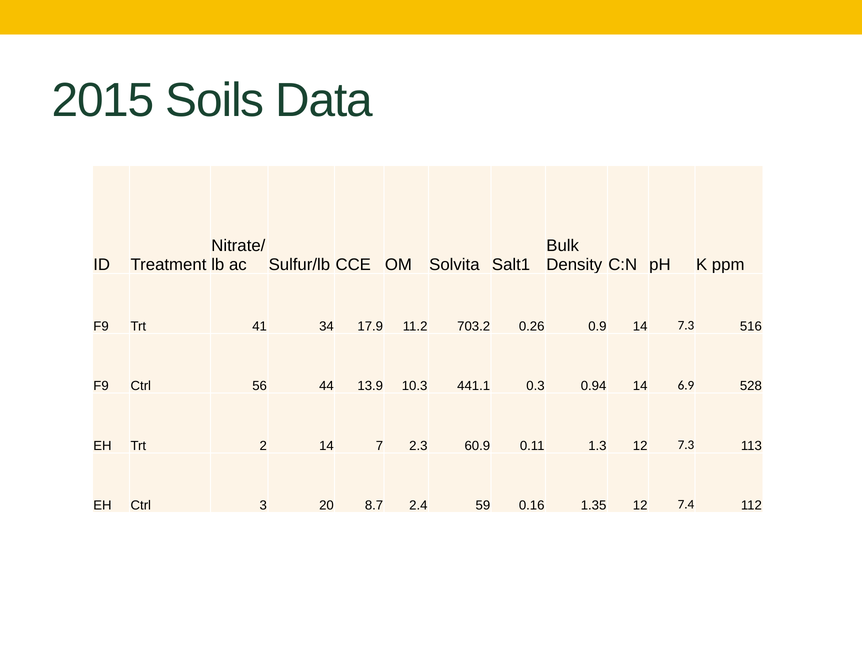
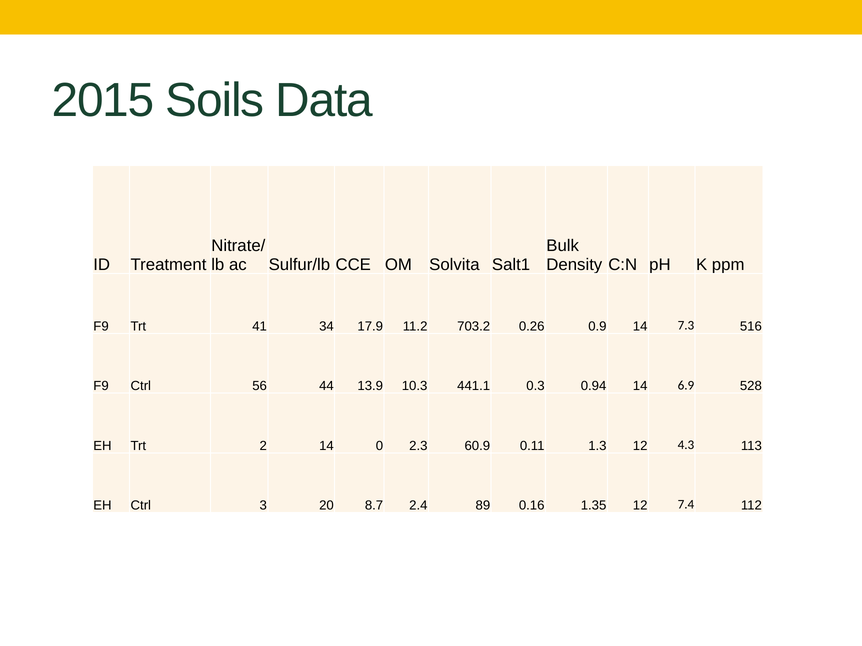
7: 7 -> 0 (380, 446)
12 7.3: 7.3 -> 4.3 (686, 445)
59: 59 -> 89 (483, 506)
